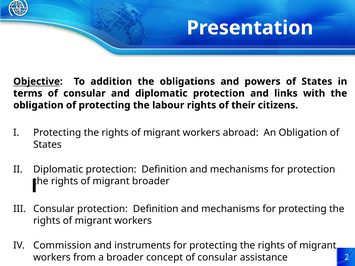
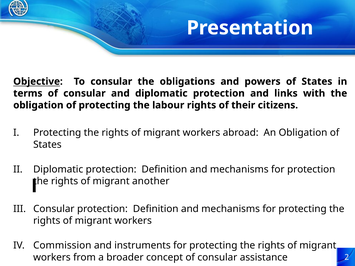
To addition: addition -> consular (111, 82)
migrant broader: broader -> another (151, 181)
